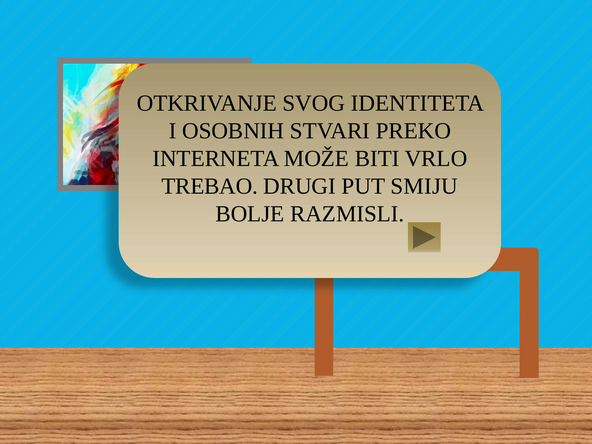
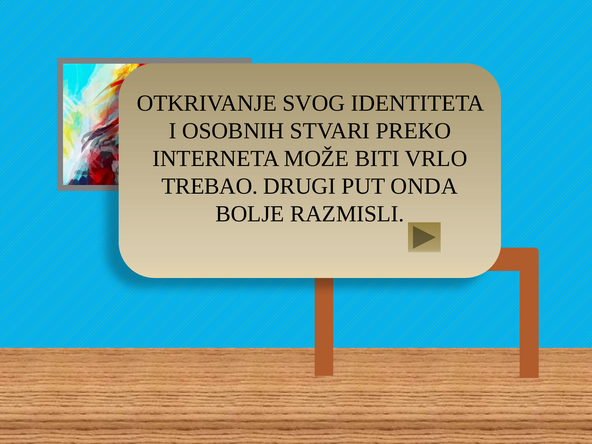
SMIJU: SMIJU -> ONDA (424, 186)
